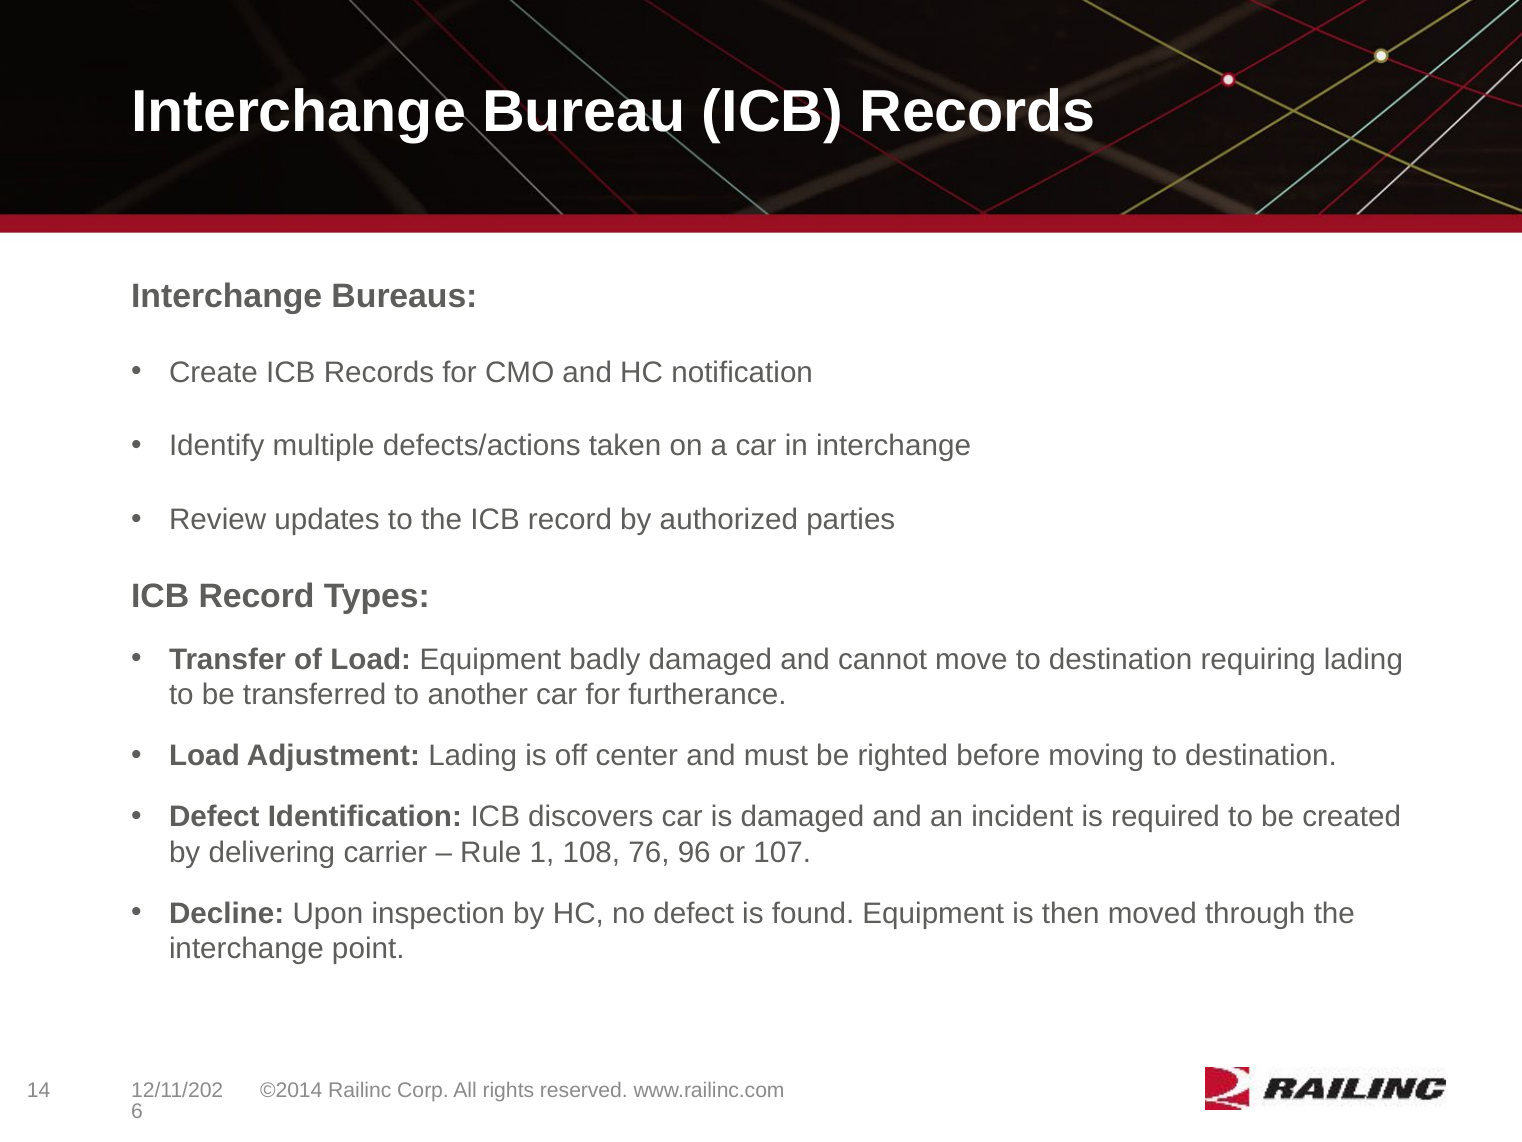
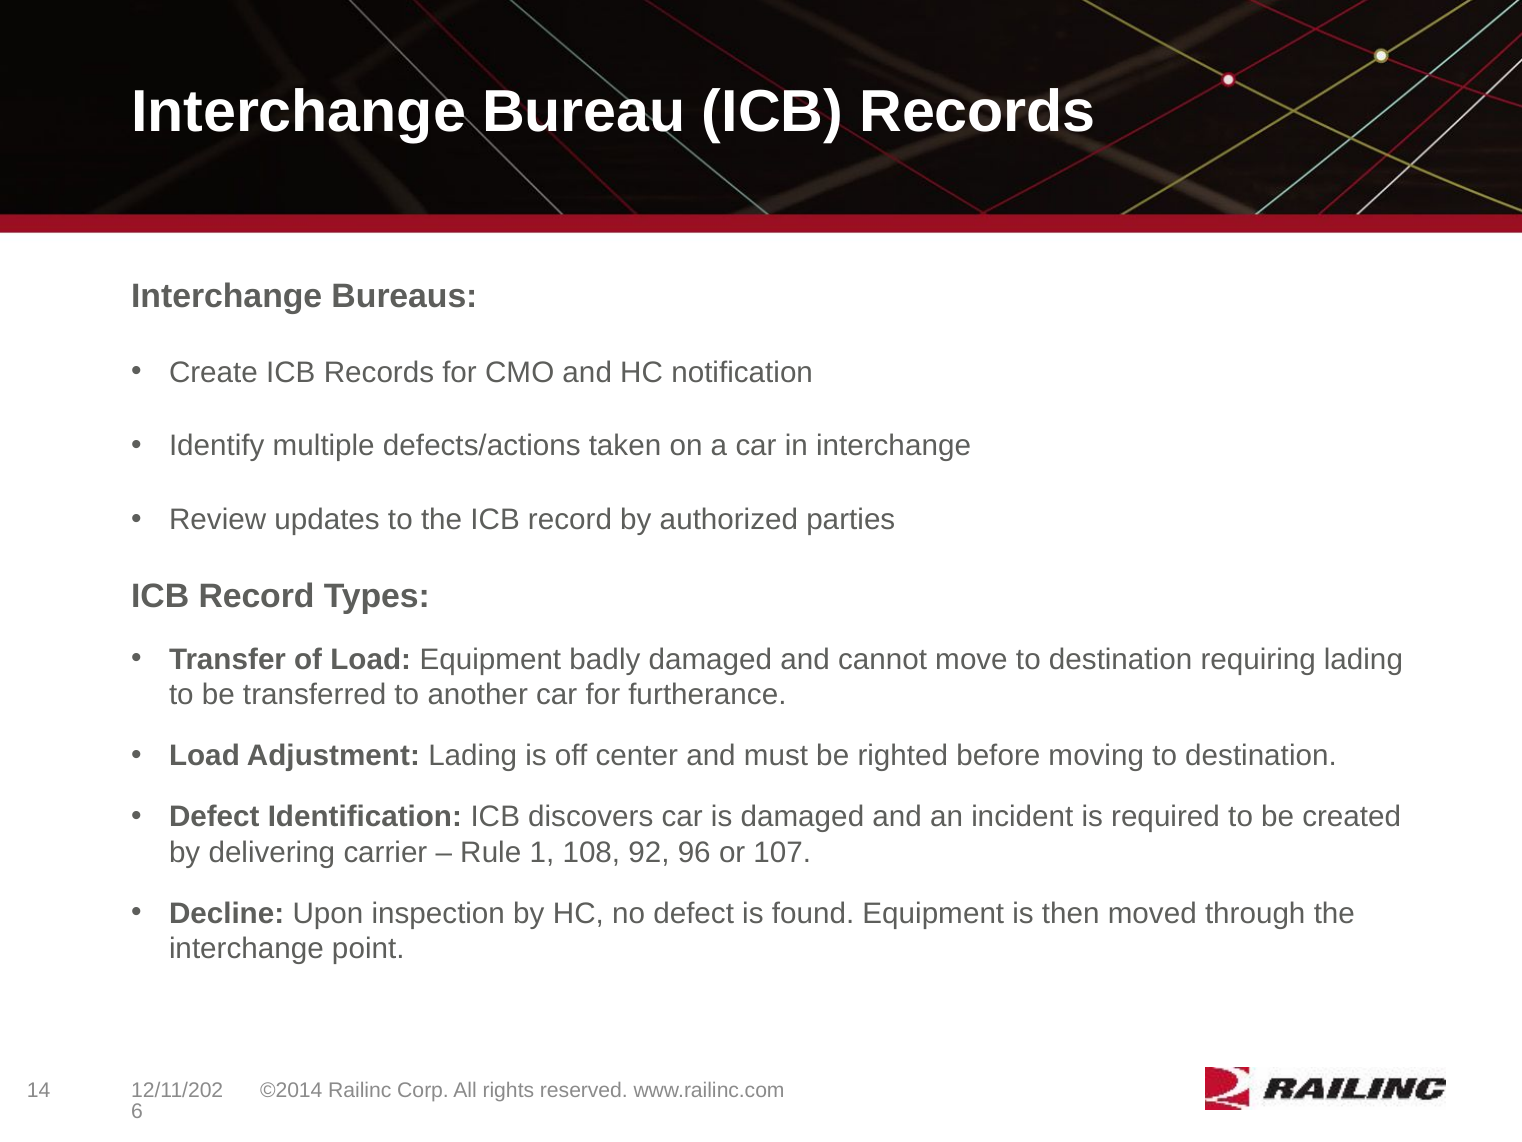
76: 76 -> 92 (649, 852)
